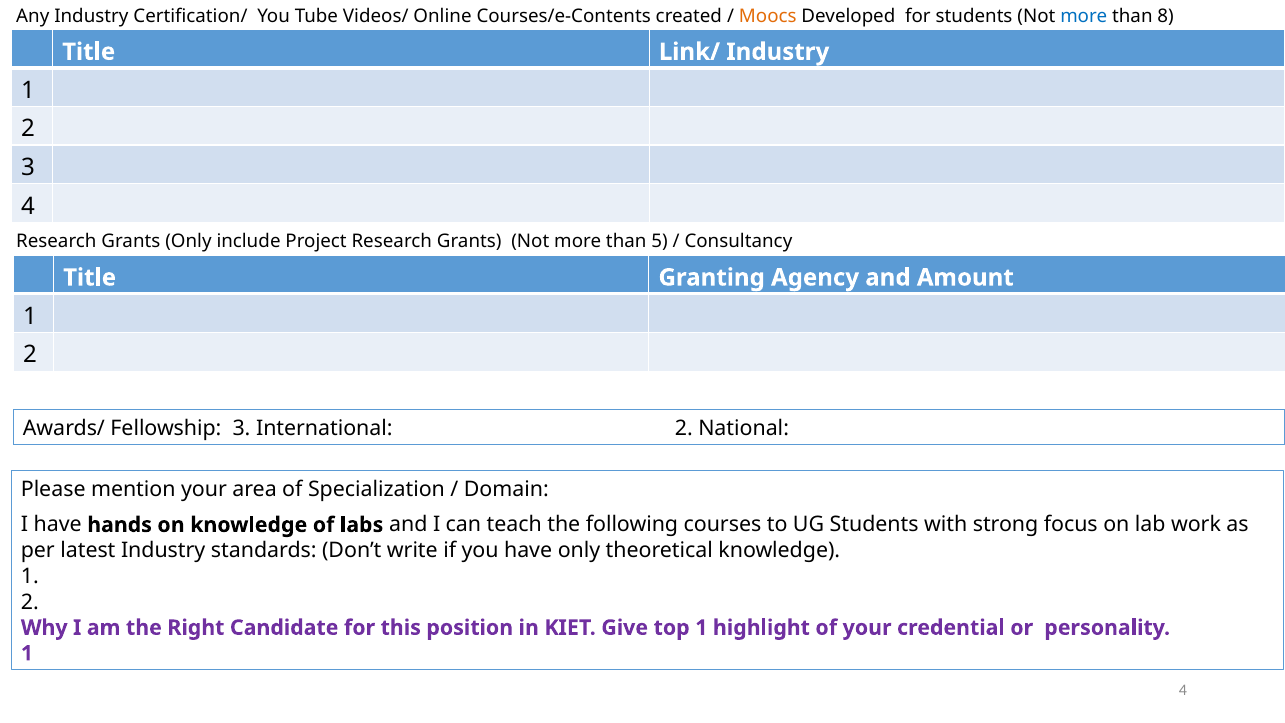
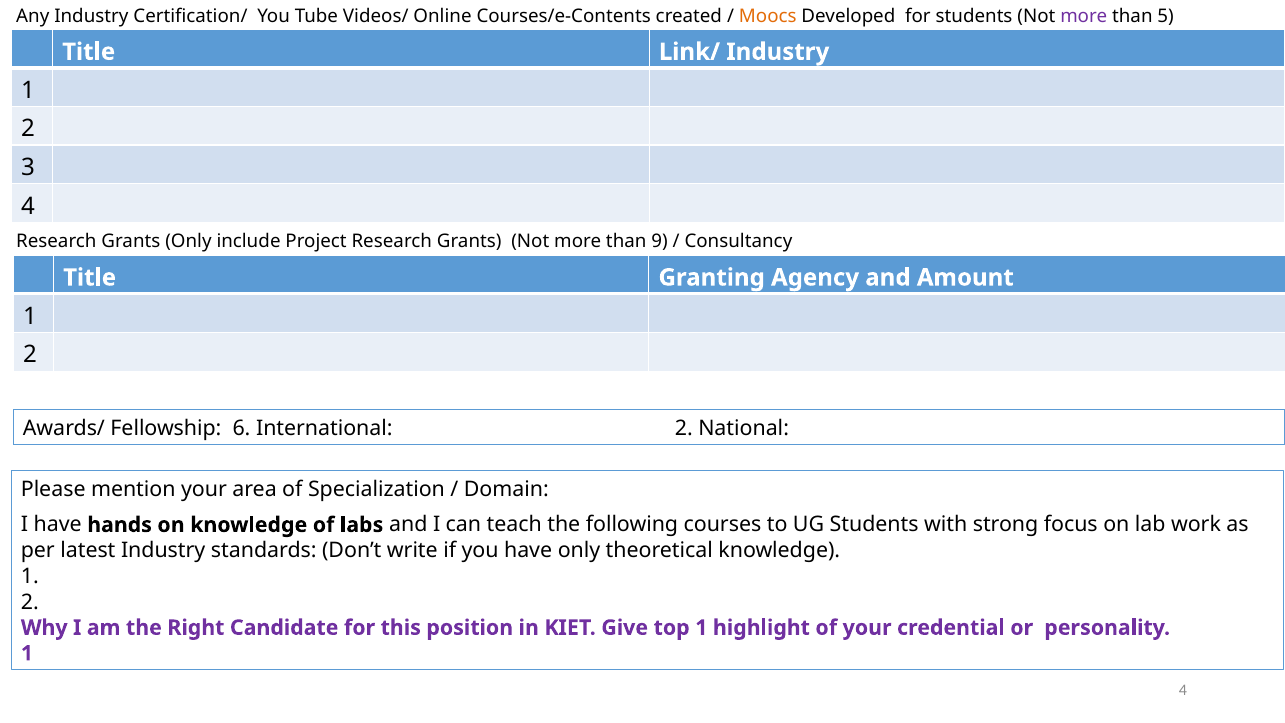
more colour: blue -> purple (1084, 17)
8: 8 -> 5 (1166, 17)
5: 5 -> 9 (660, 241)
Fellowship 3: 3 -> 6 (241, 429)
